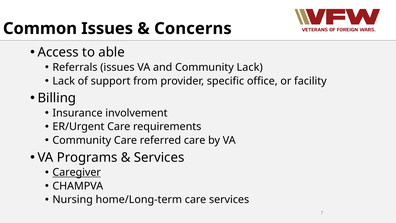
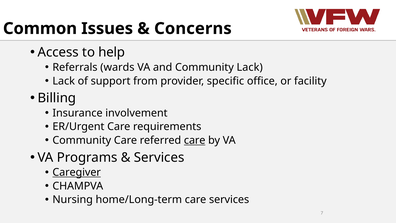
able: able -> help (112, 52)
Referrals issues: issues -> wards (117, 67)
care underline: none -> present (195, 140)
